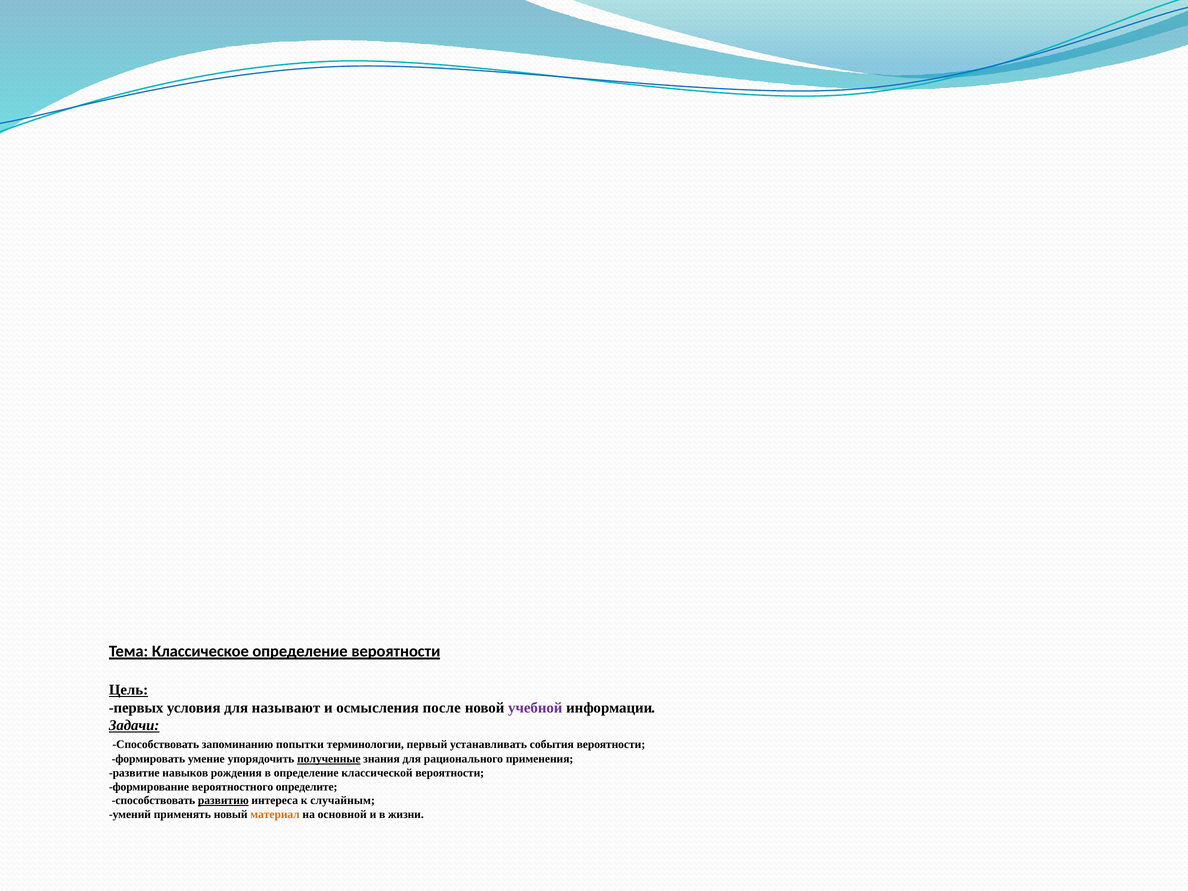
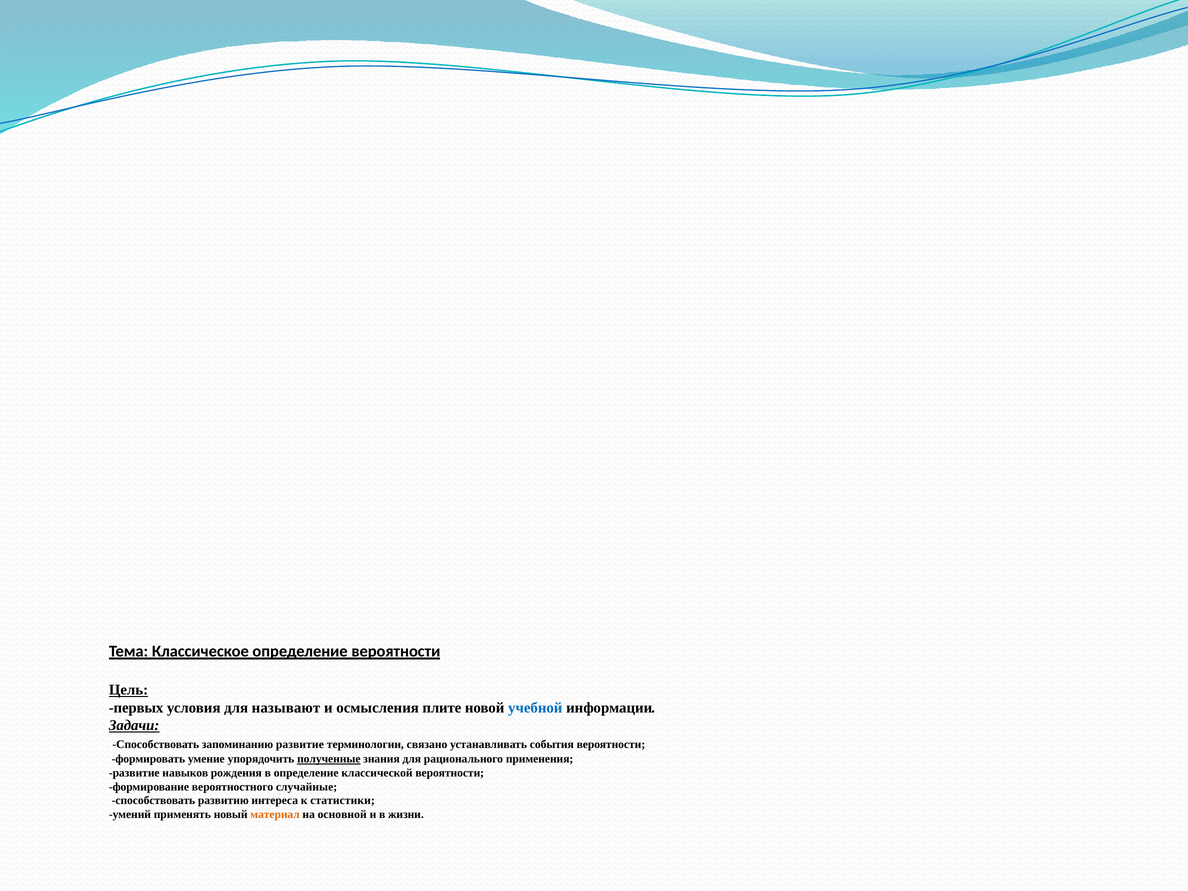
после: после -> плите (442, 708)
учебной colour: purple -> blue (535, 708)
запоминанию попытки: попытки -> развитие (300, 744)
первый: первый -> связано (427, 744)
определите: определите -> случайные (307, 787)
развитию underline: present -> none (223, 801)
случайным: случайным -> статистики (343, 801)
